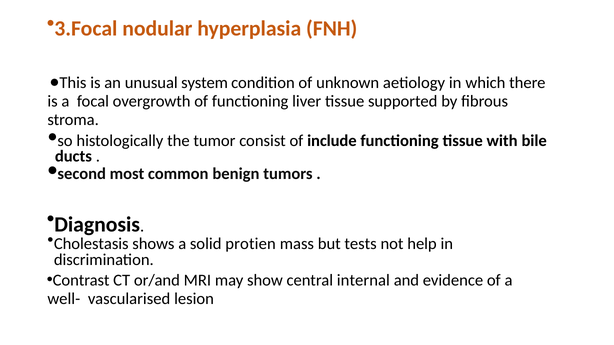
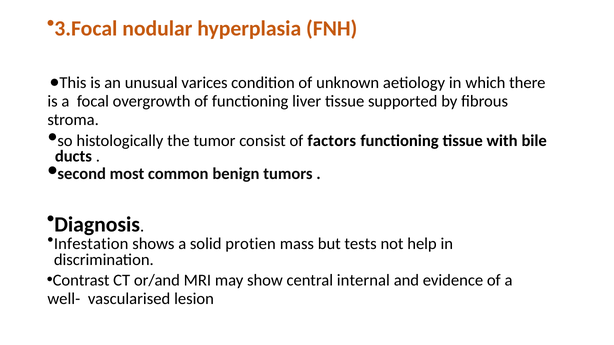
system: system -> varices (205, 83)
include: include -> factors (332, 141)
Cholestasis: Cholestasis -> Infestation (91, 244)
